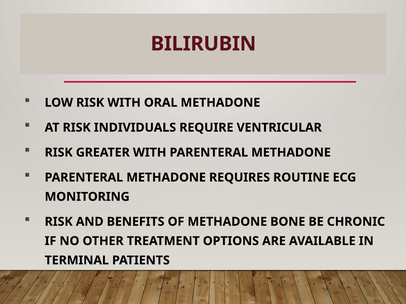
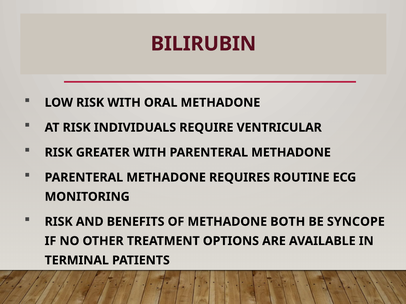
BONE: BONE -> BOTH (288, 222)
CHRONIC: CHRONIC -> SYNCOPE (356, 222)
